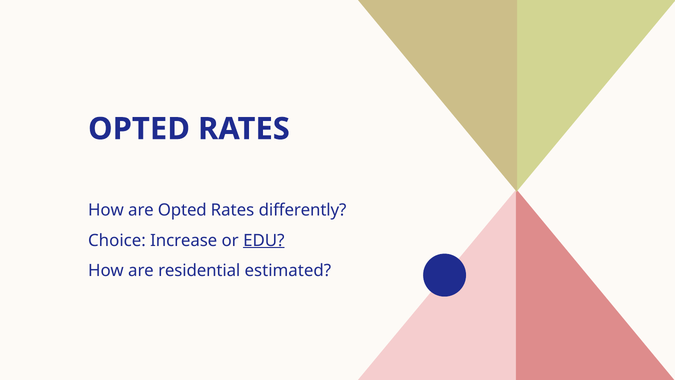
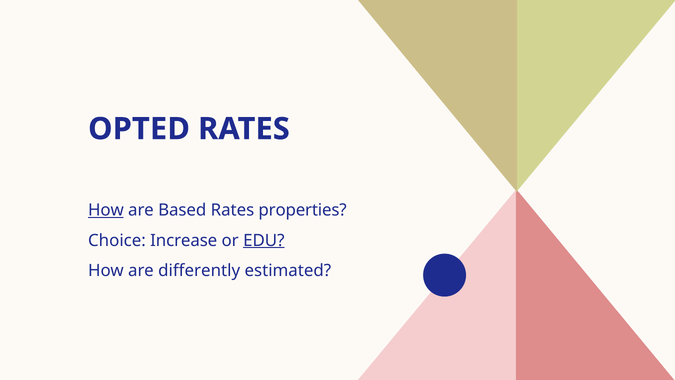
How underline: none -> present (106, 210)
are Opted: Opted -> Based (182, 210)
differently: differently -> properties (303, 210)
residential: residential -> differently (199, 271)
